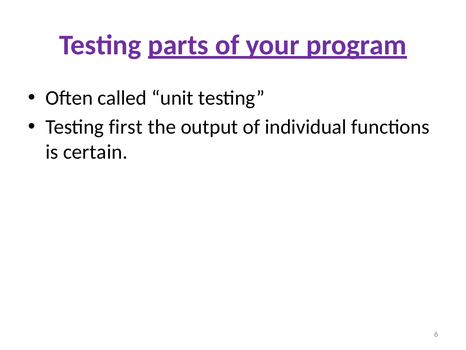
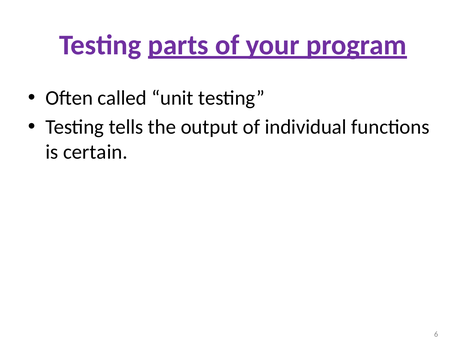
first: first -> tells (126, 127)
